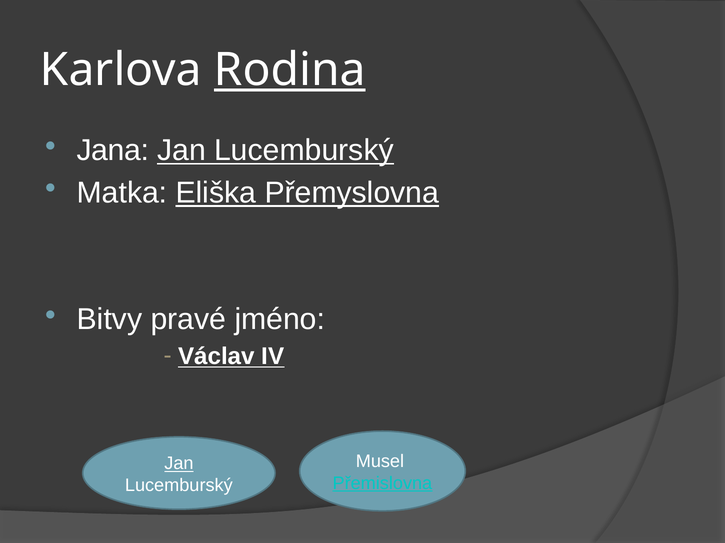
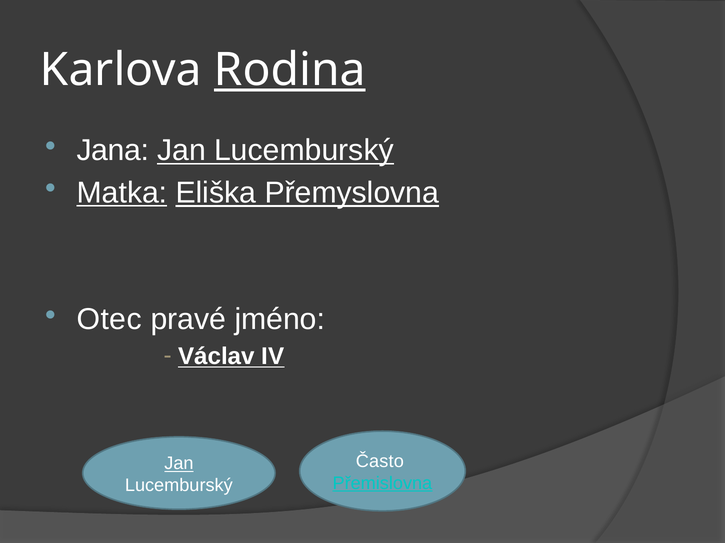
Matka underline: none -> present (122, 193)
Bitvy: Bitvy -> Otec (109, 320)
Musel: Musel -> Často (380, 462)
